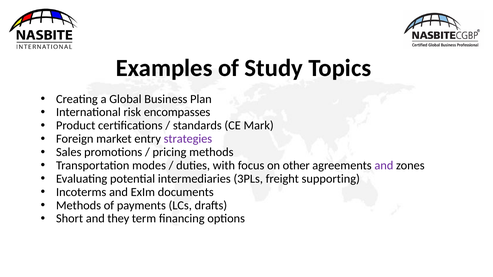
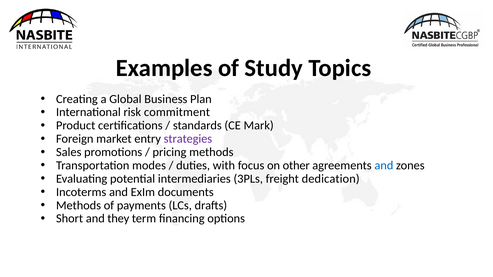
encompasses: encompasses -> commitment (177, 112)
and colour: purple -> blue (384, 166)
supporting: supporting -> dedication (331, 179)
